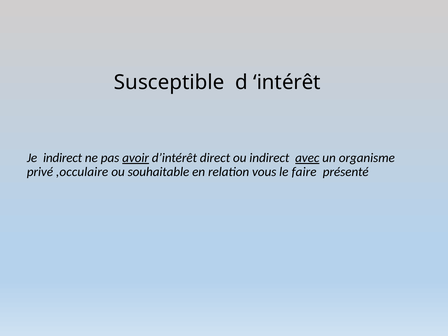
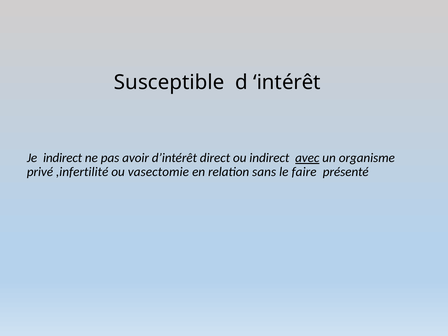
avoir underline: present -> none (136, 158)
,occulaire: ,occulaire -> ,infertilité (82, 172)
souhaitable: souhaitable -> vasectomie (158, 172)
vous: vous -> sans (264, 172)
